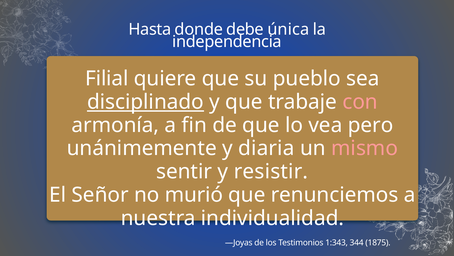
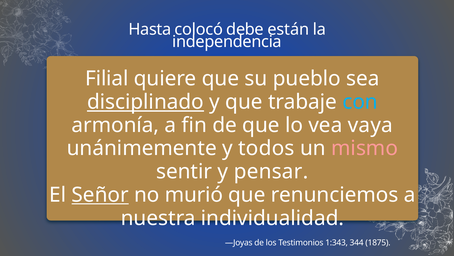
donde: donde -> colocó (199, 29)
única: única -> están (288, 29)
con colour: pink -> light blue (360, 102)
pero: pero -> vaya (370, 125)
diaria: diaria -> todos (266, 148)
resistir: resistir -> pensar (271, 171)
Señor underline: none -> present (100, 194)
